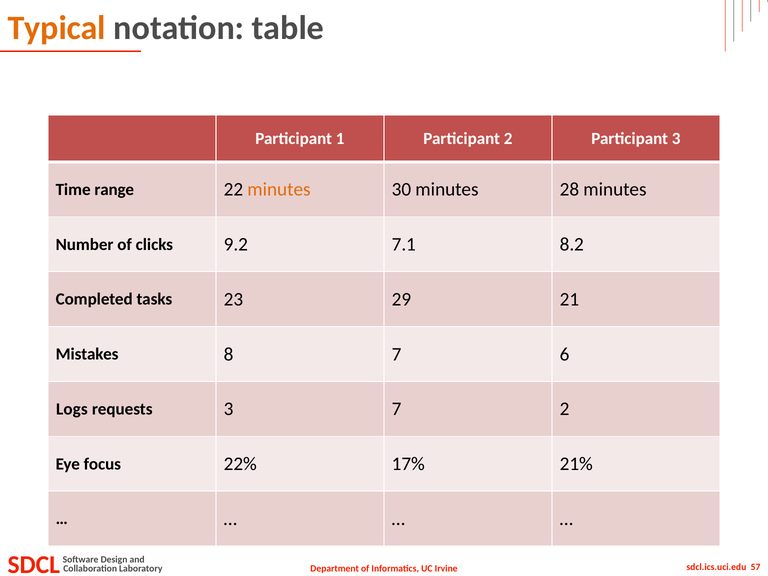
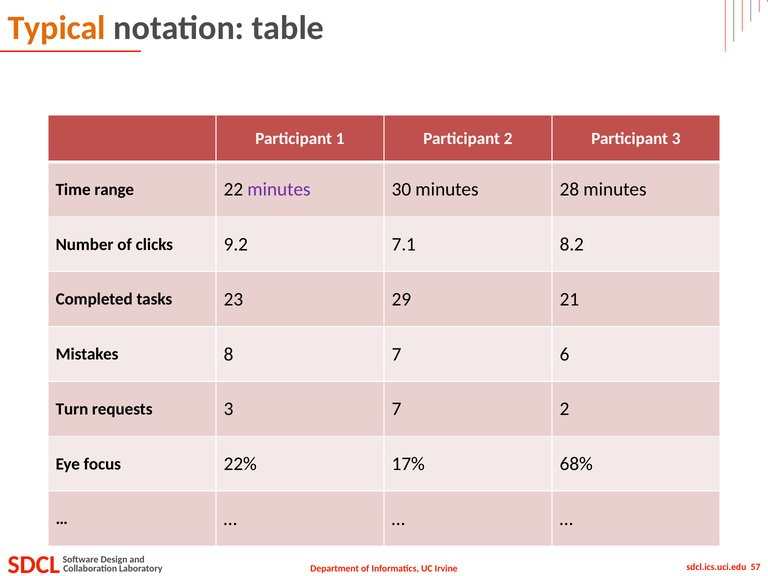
minutes colour: orange -> purple (279, 190)
Logs: Logs -> Turn (72, 409)
21%: 21% -> 68% (576, 464)
